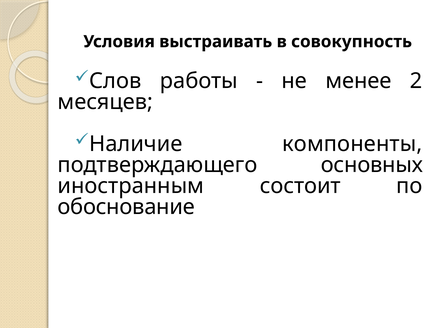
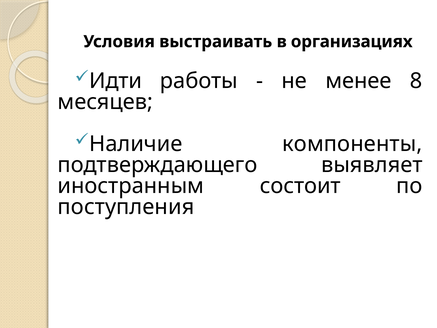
совокупность: совокупность -> организациях (352, 42)
Слов: Слов -> Идти (116, 81)
2: 2 -> 8 (416, 81)
основных: основных -> выявляет (372, 165)
обоснование: обоснование -> поступления (126, 207)
